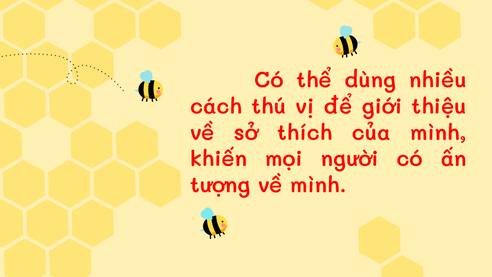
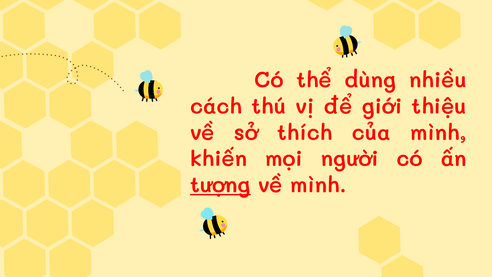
tượng underline: none -> present (220, 185)
